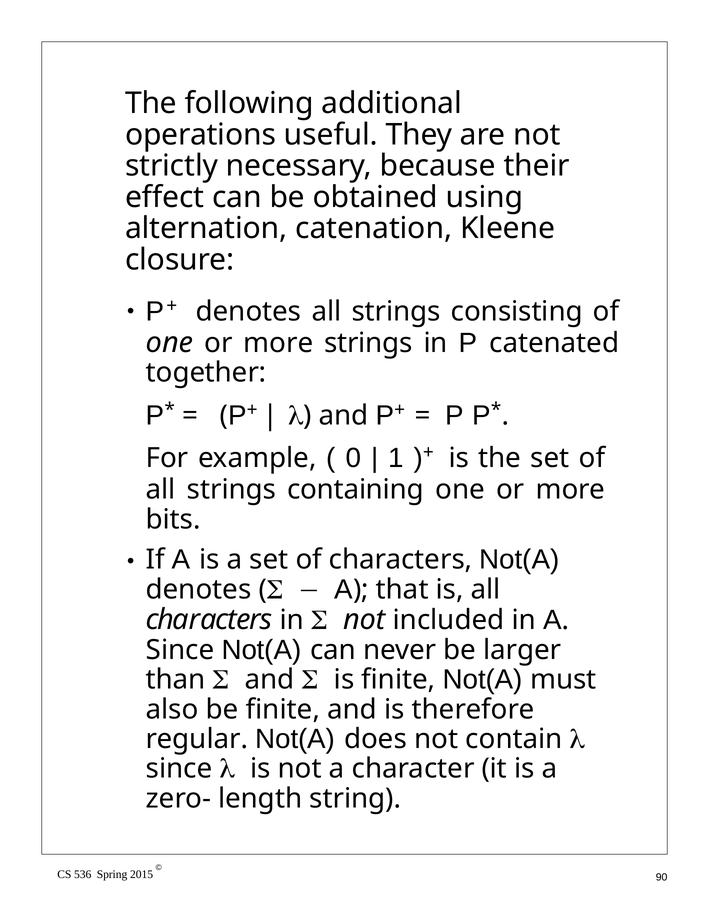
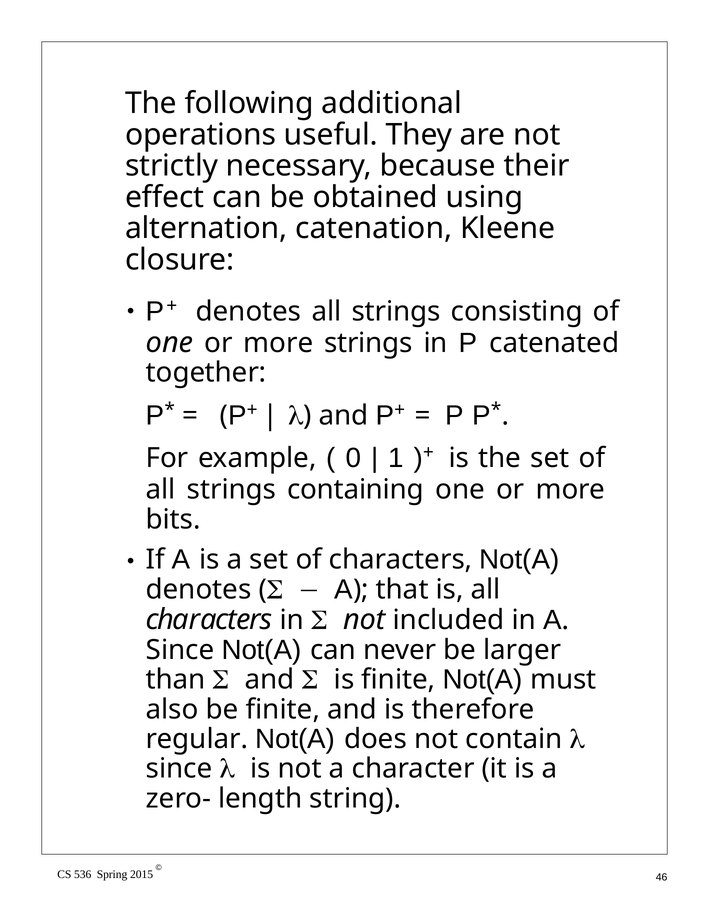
90: 90 -> 46 (662, 878)
